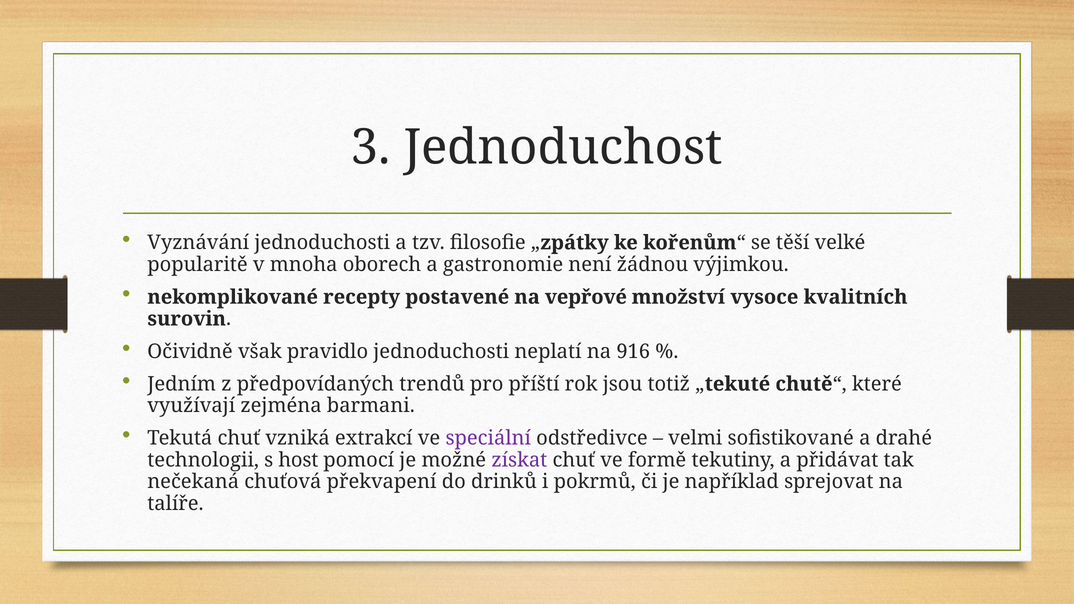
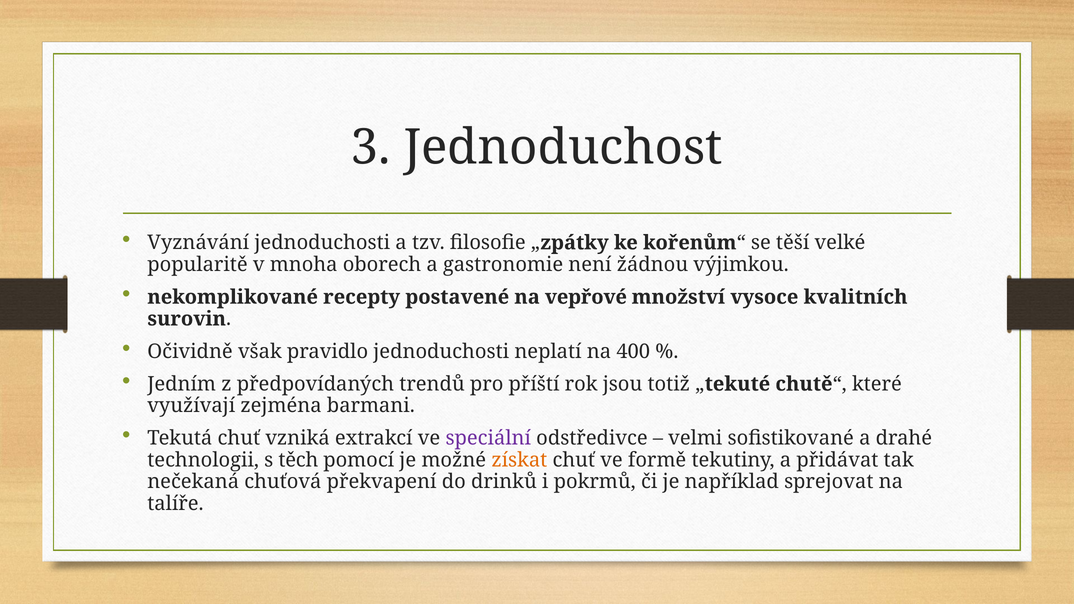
916: 916 -> 400 (633, 351)
host: host -> těch (298, 460)
získat colour: purple -> orange (519, 460)
